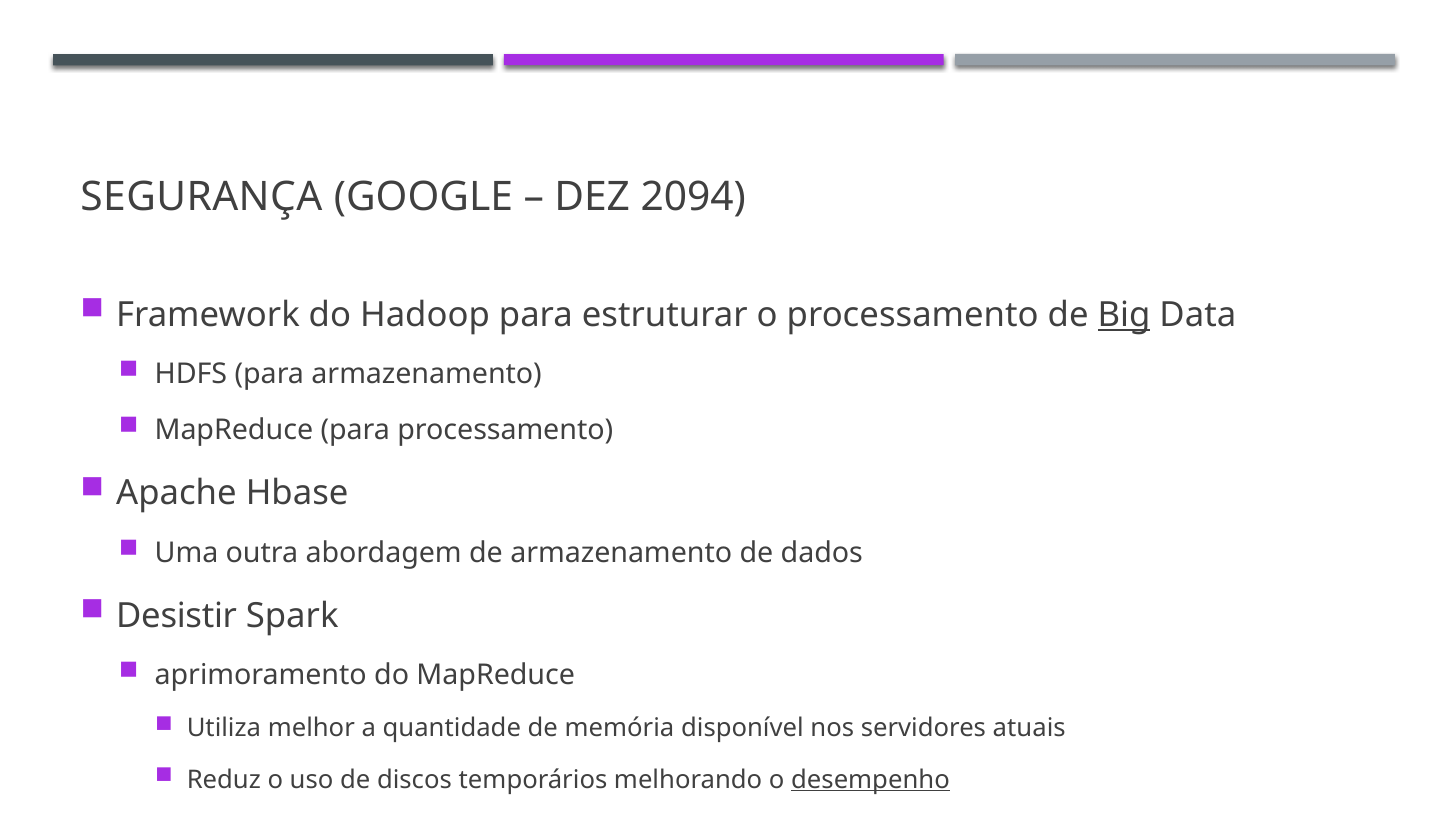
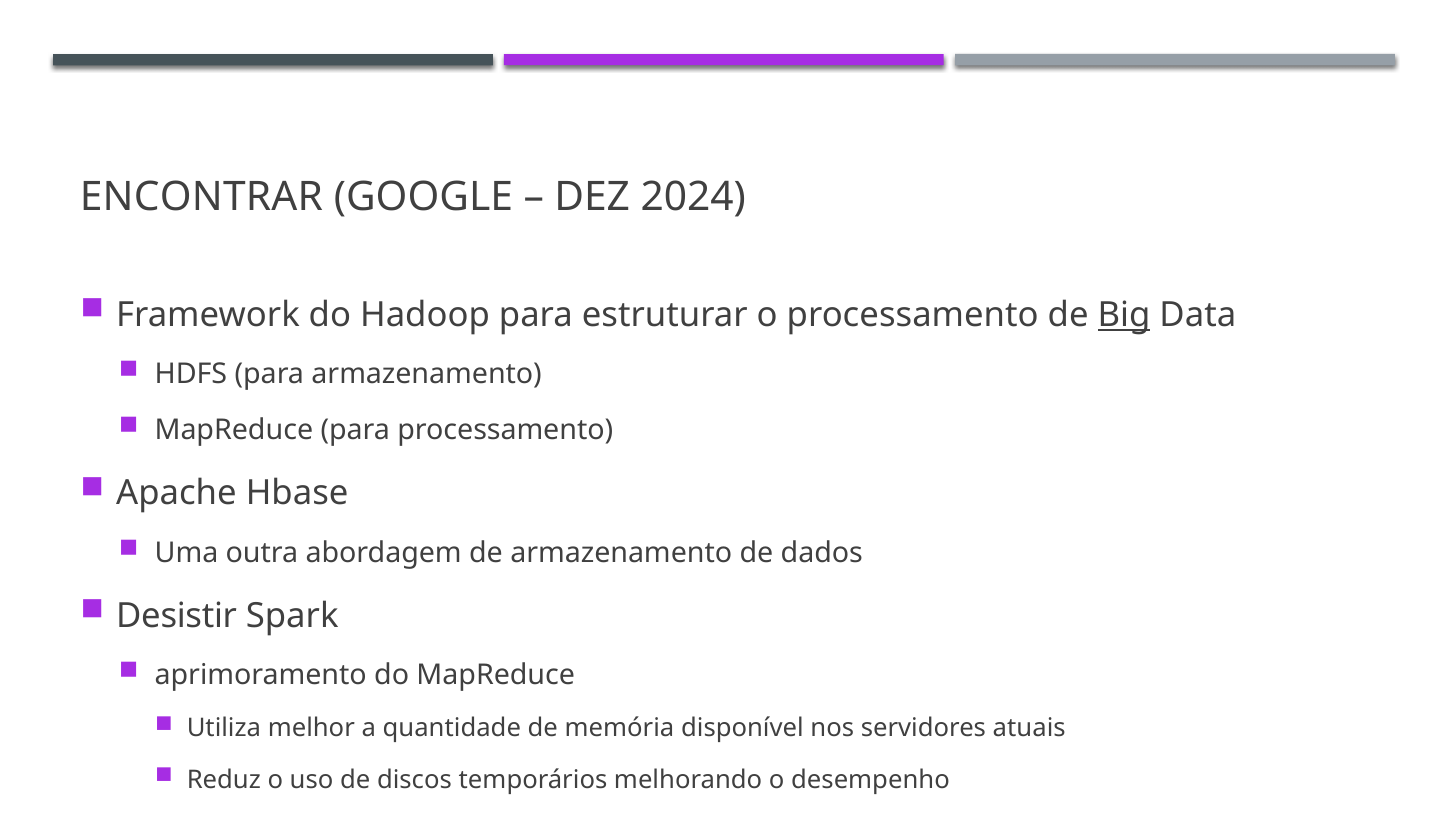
SEGURANÇA: SEGURANÇA -> ENCONTRAR (201, 197)
2094: 2094 -> 2024 (693, 197)
desempenho underline: present -> none (870, 780)
